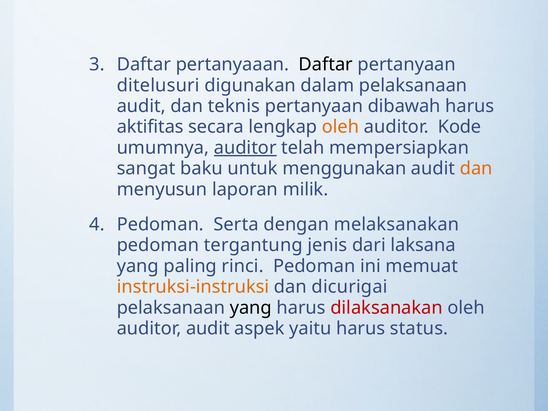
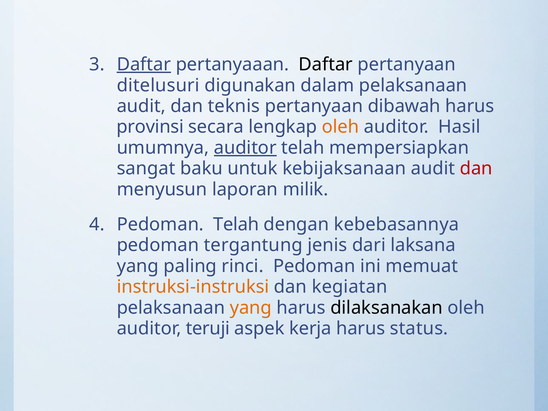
Daftar underline: none -> present (144, 64)
aktifitas: aktifitas -> provinsi (150, 127)
Kode: Kode -> Hasil (459, 127)
menggunakan: menggunakan -> kebijaksanaan (344, 169)
dan colour: orange -> red (476, 169)
Pedoman Serta: Serta -> Telah (236, 224)
melaksanakan: melaksanakan -> kebebasannya (396, 224)
dicurigai: dicurigai -> kegiatan (350, 287)
yang colour: black -> orange (251, 308)
dilaksanakan colour: red -> black (387, 308)
auditor audit: audit -> teruji (208, 329)
yaitu: yaitu -> kerja (310, 329)
